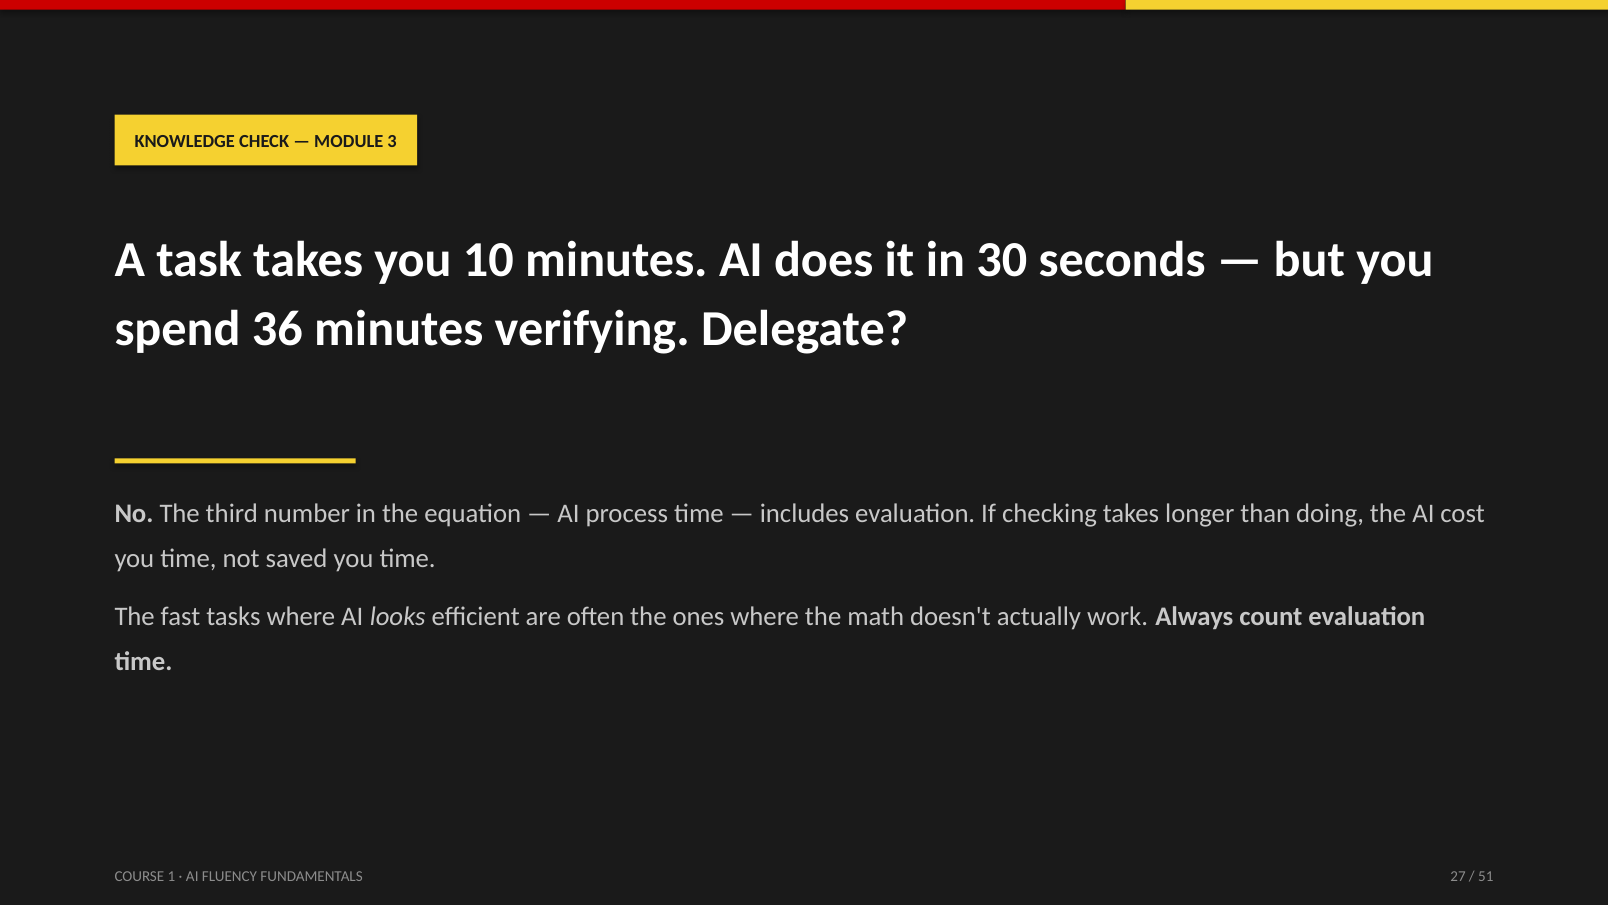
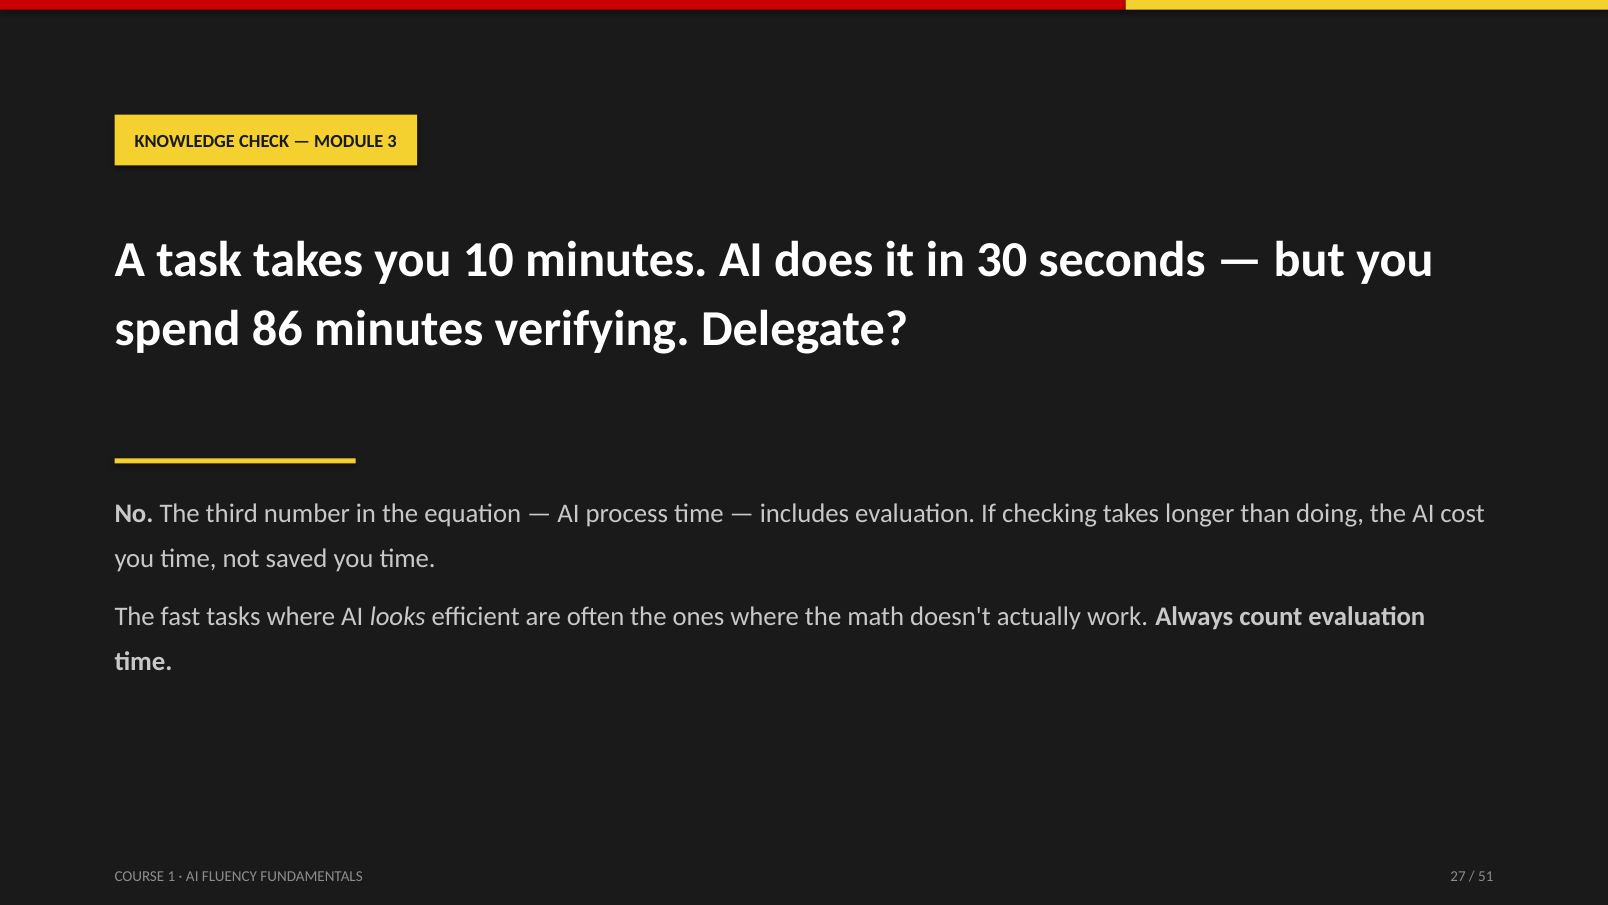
36: 36 -> 86 (277, 329)
